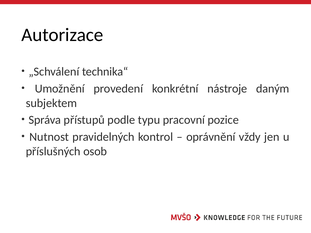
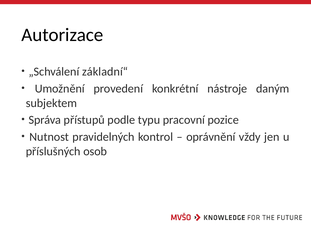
technika“: technika“ -> základní“ (105, 72)
